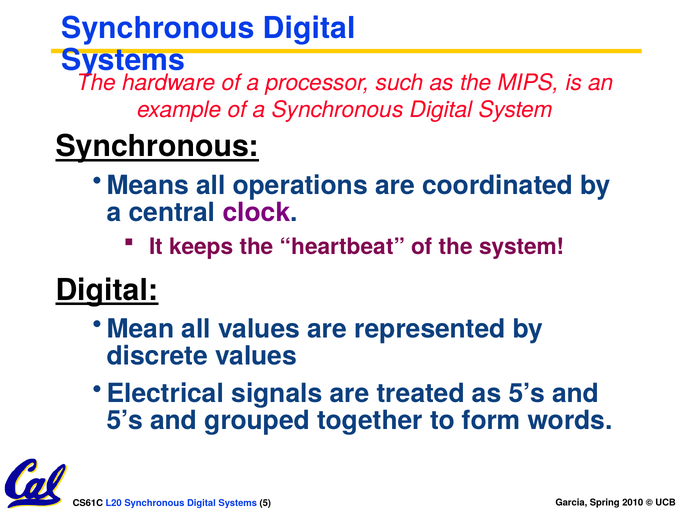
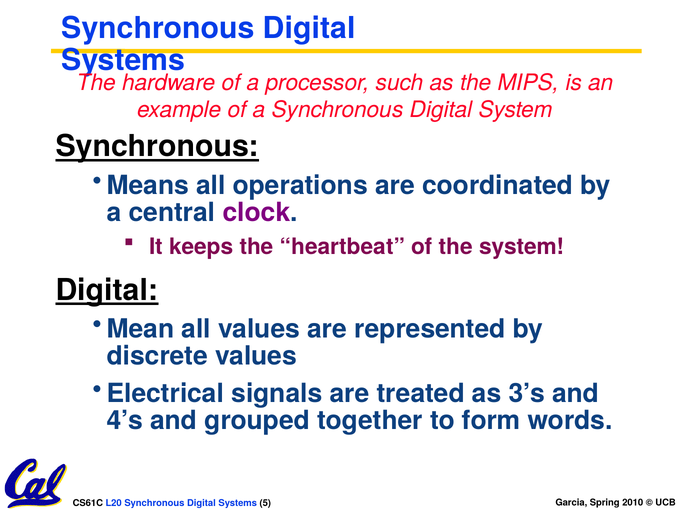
as 5’s: 5’s -> 3’s (527, 393)
5’s: 5’s -> 4’s (125, 420)
